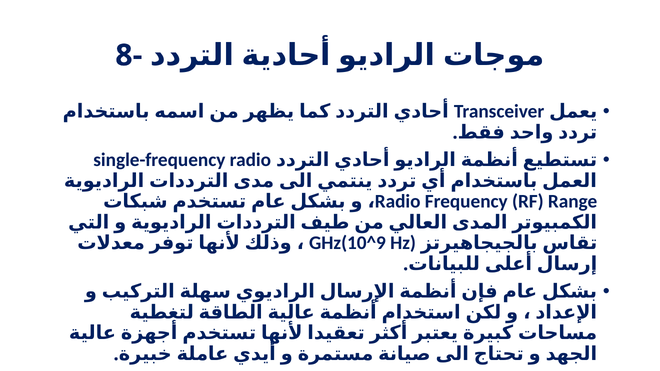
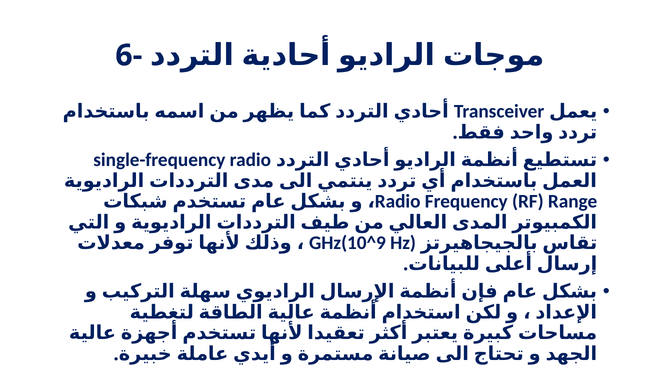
8-: 8- -> 6- (129, 55)
